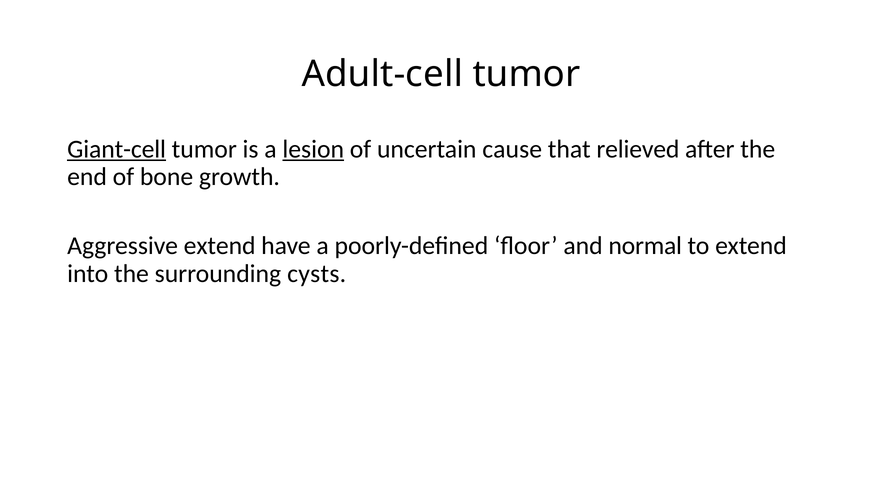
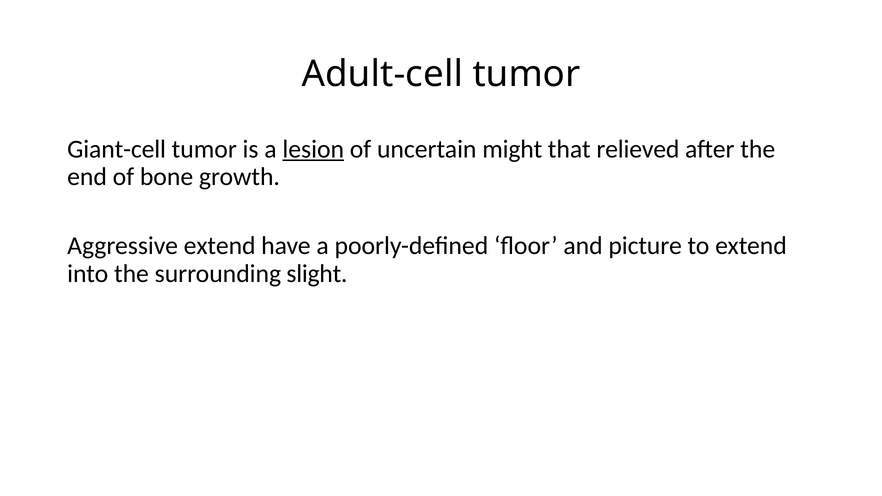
Giant-cell underline: present -> none (117, 149)
cause: cause -> might (512, 149)
normal: normal -> picture (645, 246)
cysts: cysts -> slight (317, 274)
